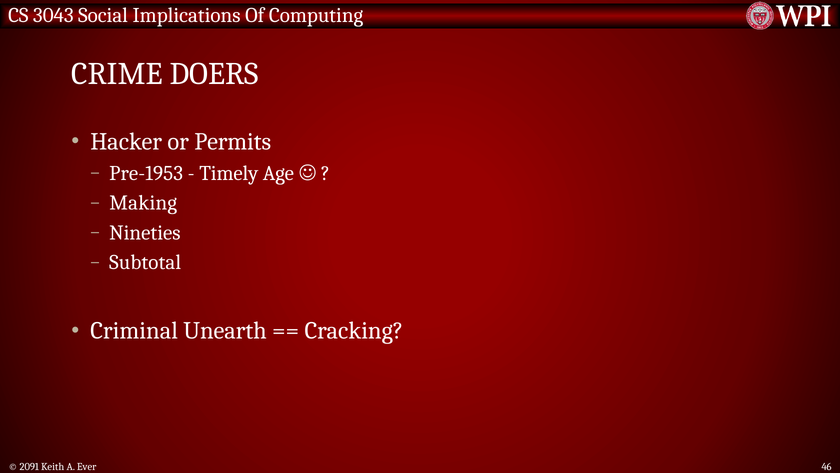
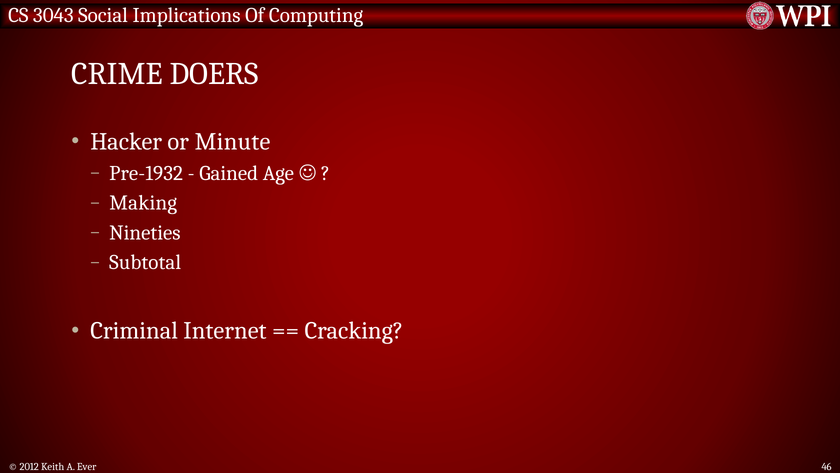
Permits: Permits -> Minute (233, 142)
Pre-1953: Pre-1953 -> Pre-1932 (146, 173)
Timely: Timely -> Gained (229, 173)
Unearth: Unearth -> Internet (225, 330)
2091: 2091 -> 2012 (29, 466)
